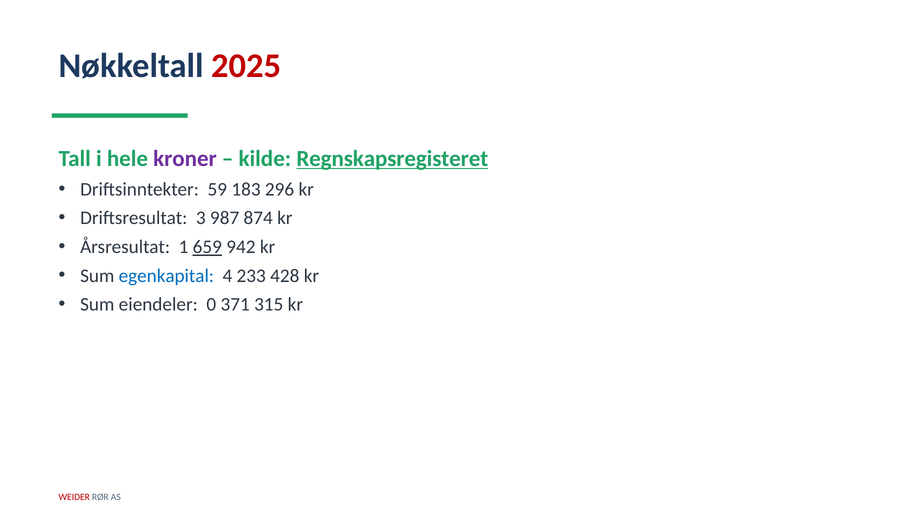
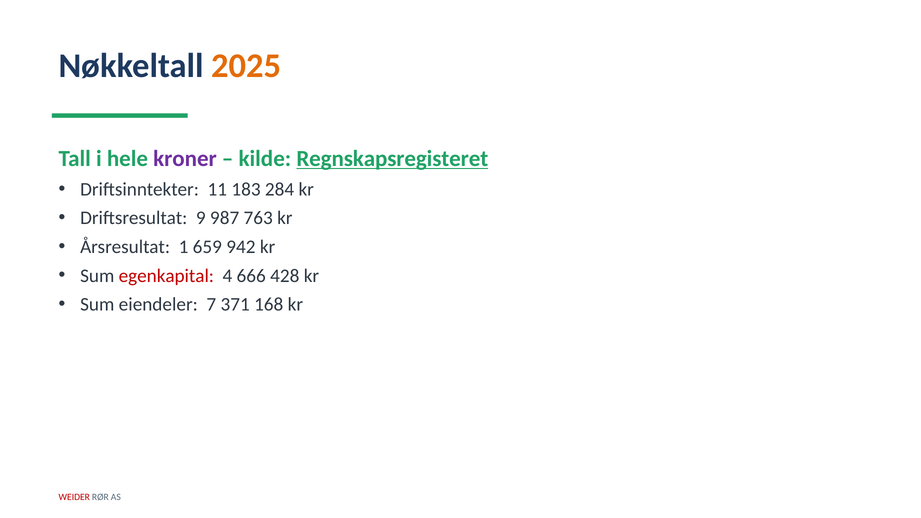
2025 colour: red -> orange (246, 66)
59: 59 -> 11 (217, 189)
296: 296 -> 284 (280, 189)
3: 3 -> 9 (201, 218)
874: 874 -> 763 (258, 218)
659 underline: present -> none (207, 247)
egenkapital colour: blue -> red (166, 276)
233: 233 -> 666 (251, 276)
0: 0 -> 7 (211, 305)
315: 315 -> 168 (269, 305)
